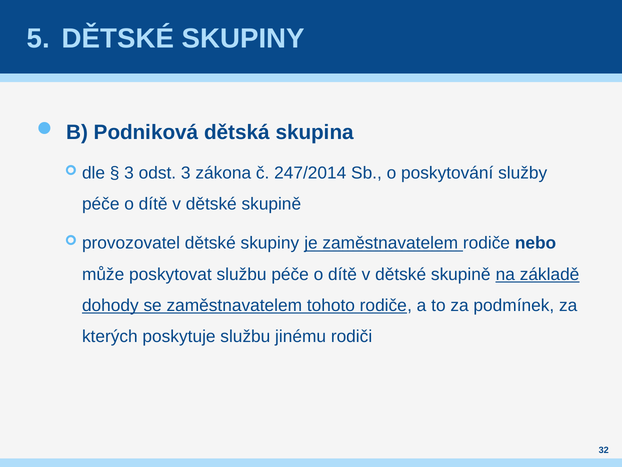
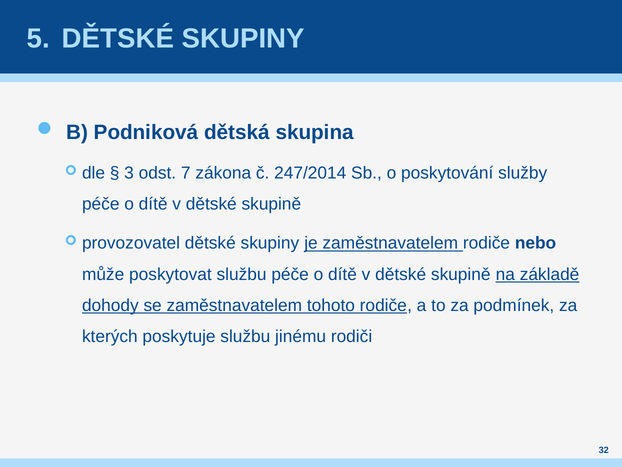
odst 3: 3 -> 7 (186, 173)
